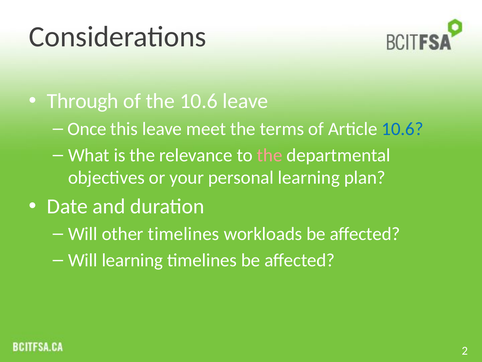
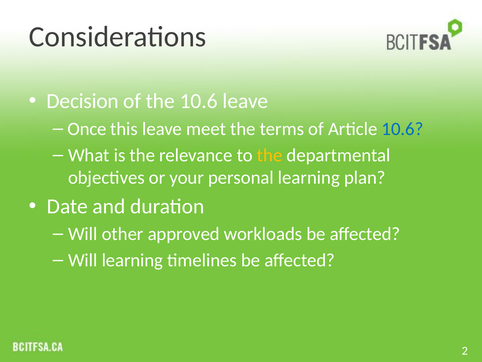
Through: Through -> Decision (83, 101)
the colour: pink -> yellow (270, 155)
other timelines: timelines -> approved (184, 234)
